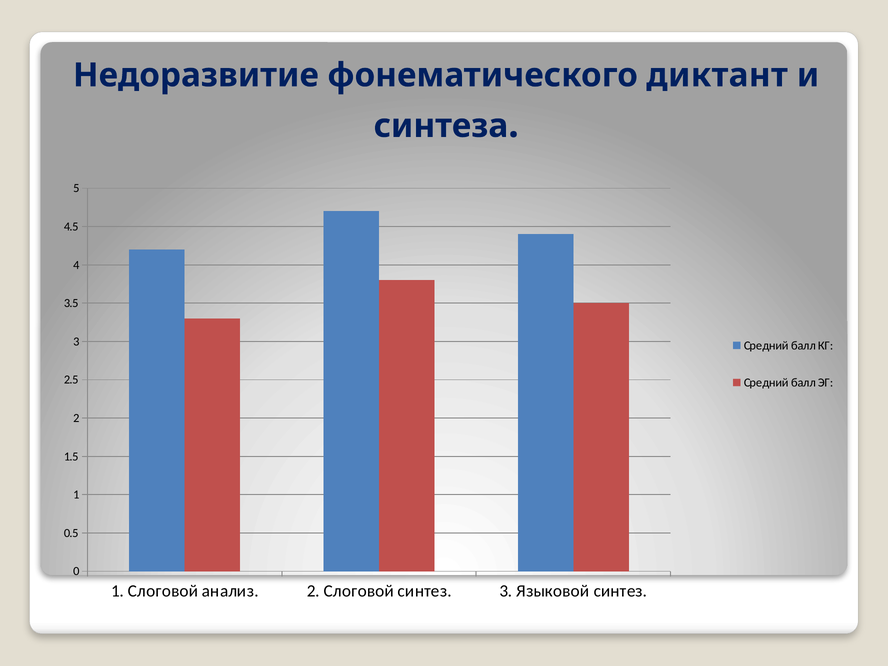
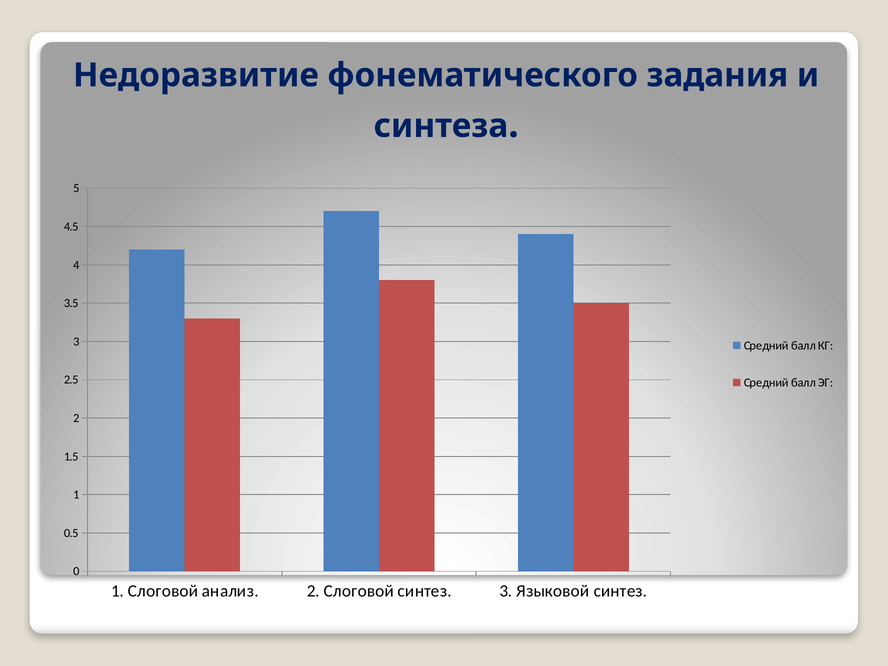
диктант: диктант -> задания (717, 75)
